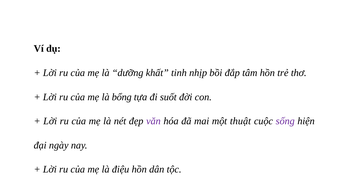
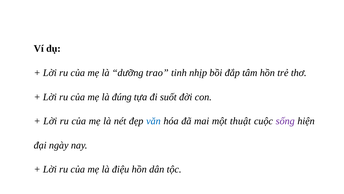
khất: khất -> trao (157, 73)
bổng: bổng -> đúng (122, 97)
văn colour: purple -> blue (153, 121)
